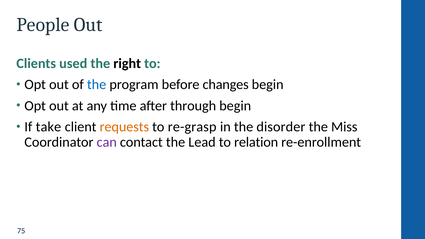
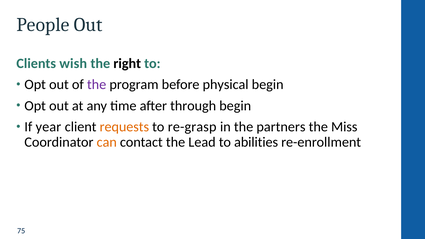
used: used -> wish (73, 63)
the colour: blue -> purple (97, 85)
changes: changes -> physical (226, 85)
take: take -> year (48, 127)
disorder: disorder -> partners (281, 127)
can colour: purple -> orange (107, 142)
relation: relation -> abilities (256, 142)
